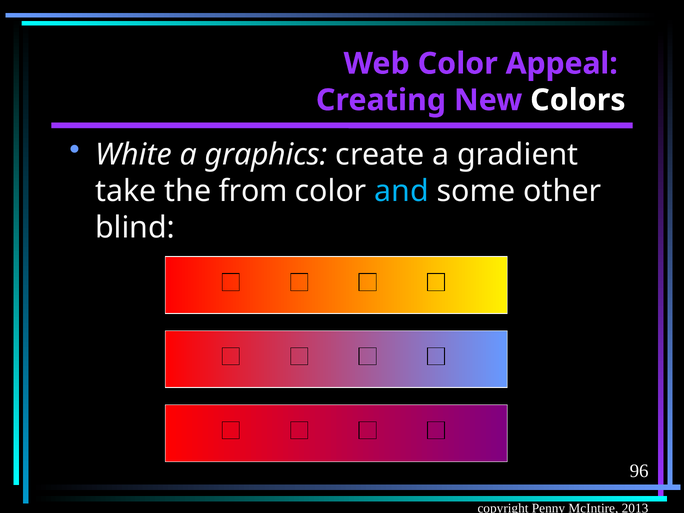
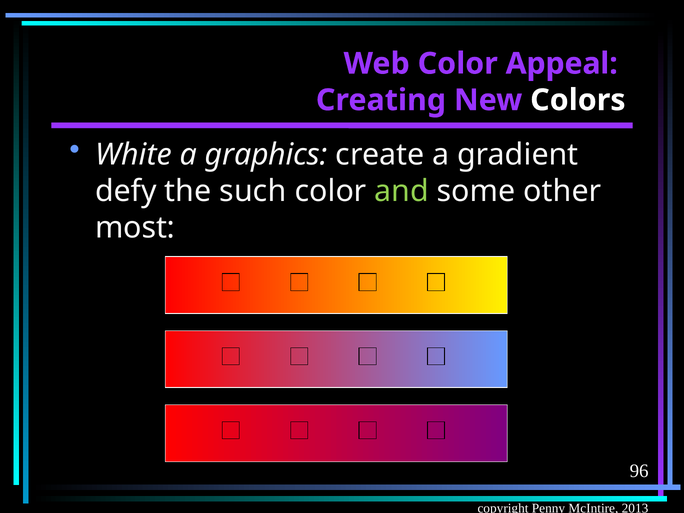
take: take -> defy (126, 191)
from: from -> such (253, 191)
and colour: light blue -> light green (402, 191)
blind: blind -> most (135, 228)
